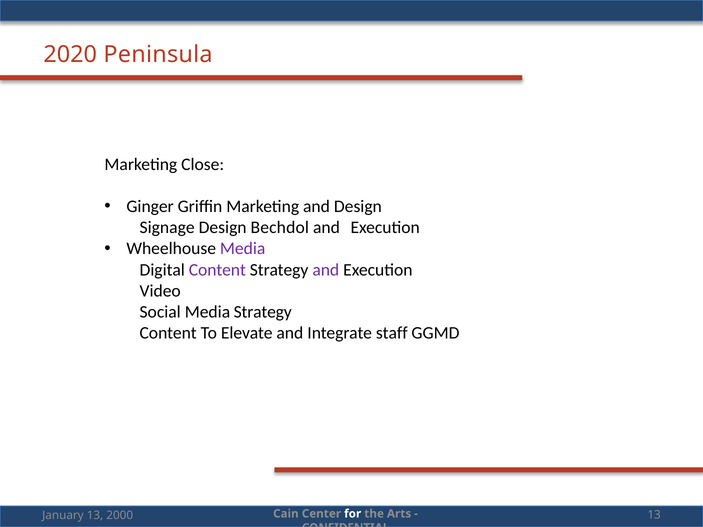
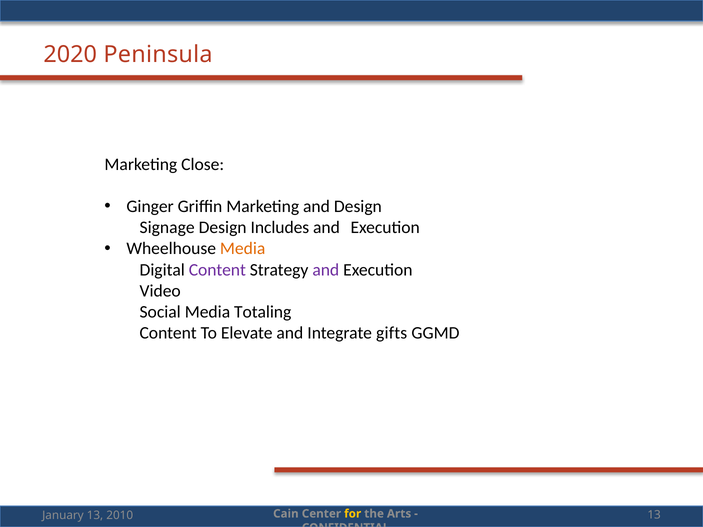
Bechdol: Bechdol -> Includes (280, 228)
Media colour: purple -> orange (243, 249)
Media Strategy: Strategy -> Totaling (263, 312)
staff: staff -> gifts (392, 333)
2000: 2000 -> 2010 (120, 515)
for colour: white -> yellow (353, 514)
